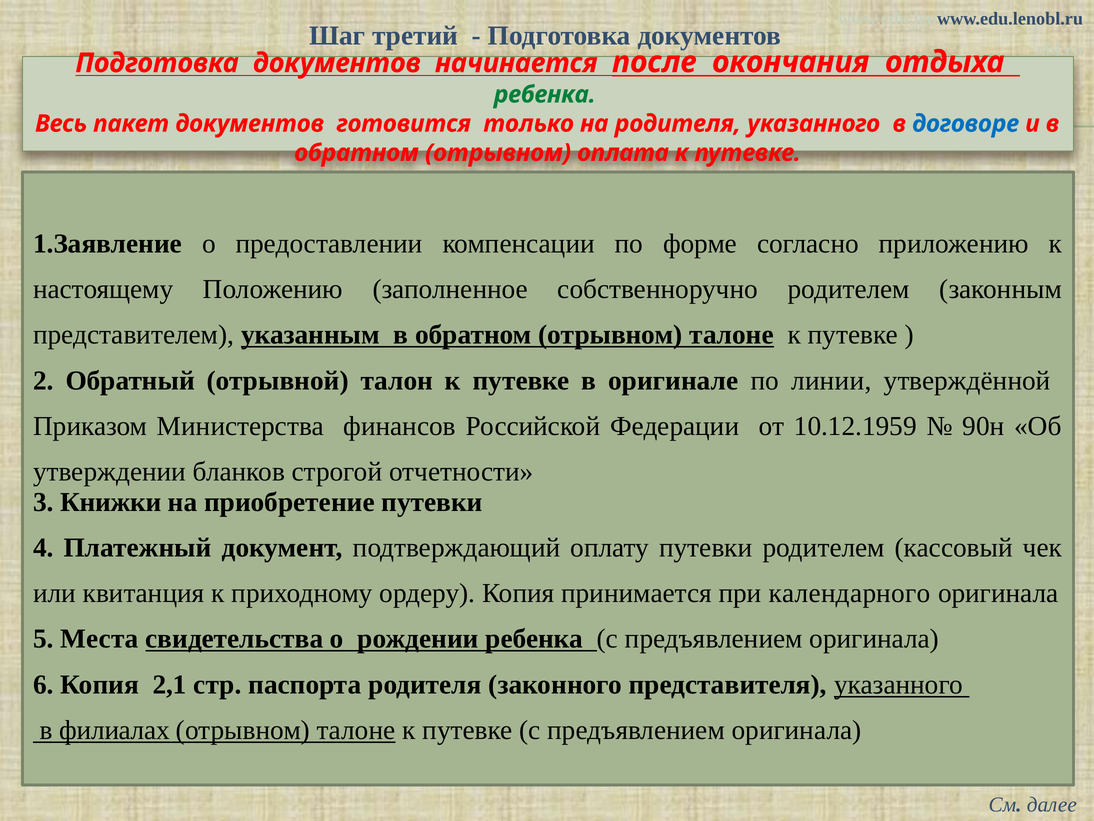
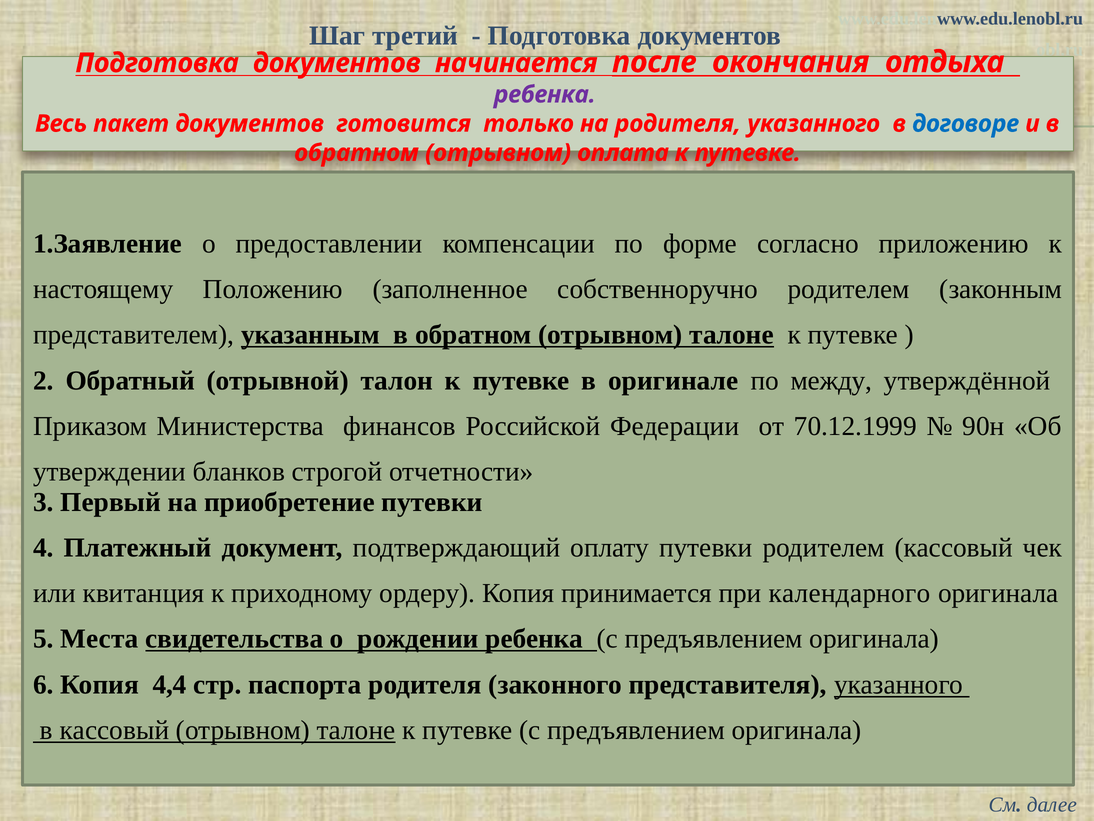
ребенка colour: green -> purple (545, 94)
линии: линии -> между (832, 380)
10.12.1959: 10.12.1959 -> 70.12.1999 (855, 426)
Книжки: Книжки -> Первый (111, 502)
2,1: 2,1 -> 4,4 (170, 684)
в филиалах: филиалах -> кассовый (114, 730)
